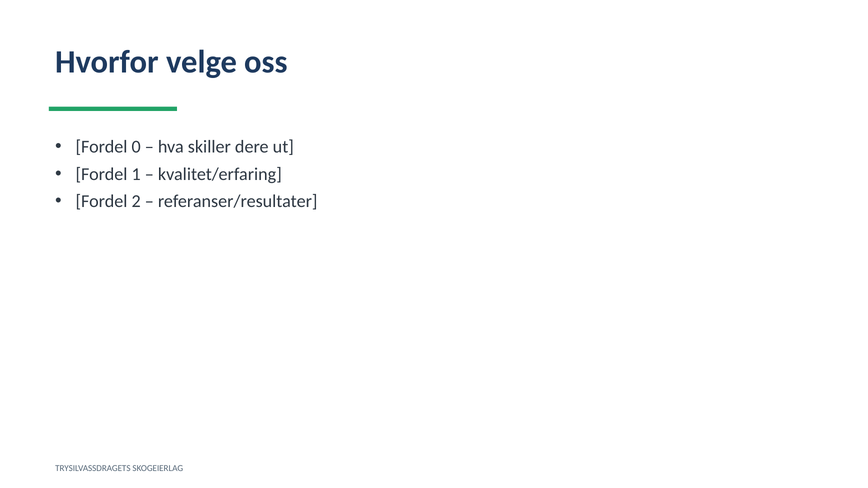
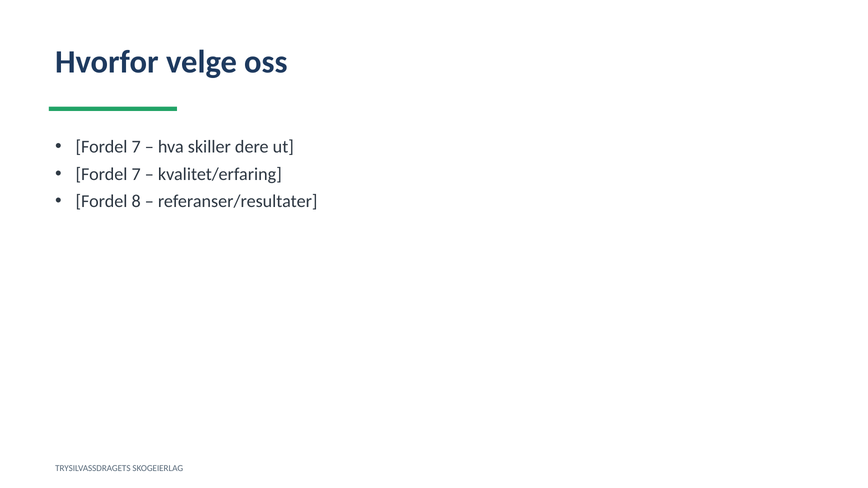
0: 0 -> 7 (136, 147)
1: 1 -> 7 (136, 174)
2: 2 -> 8 (136, 201)
